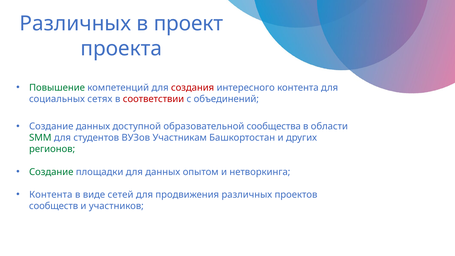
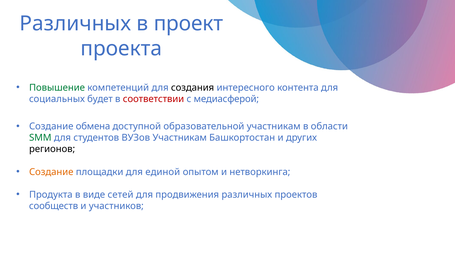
создания colour: red -> black (193, 88)
сетях: сетях -> будет (100, 99)
объединений: объединений -> медиасферой (226, 99)
Создание данных: данных -> обмена (93, 126)
образовательной сообщества: сообщества -> участникам (274, 126)
регионов colour: green -> black (52, 149)
Создание colour: green -> orange (51, 172)
для данных: данных -> единой (163, 172)
Контента: Контента -> Продукта (51, 195)
